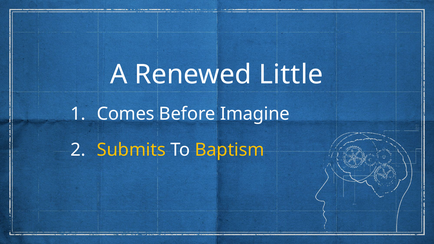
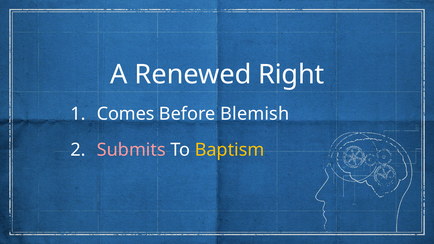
Little: Little -> Right (291, 75)
Imagine: Imagine -> Blemish (255, 114)
Submits colour: yellow -> pink (131, 150)
